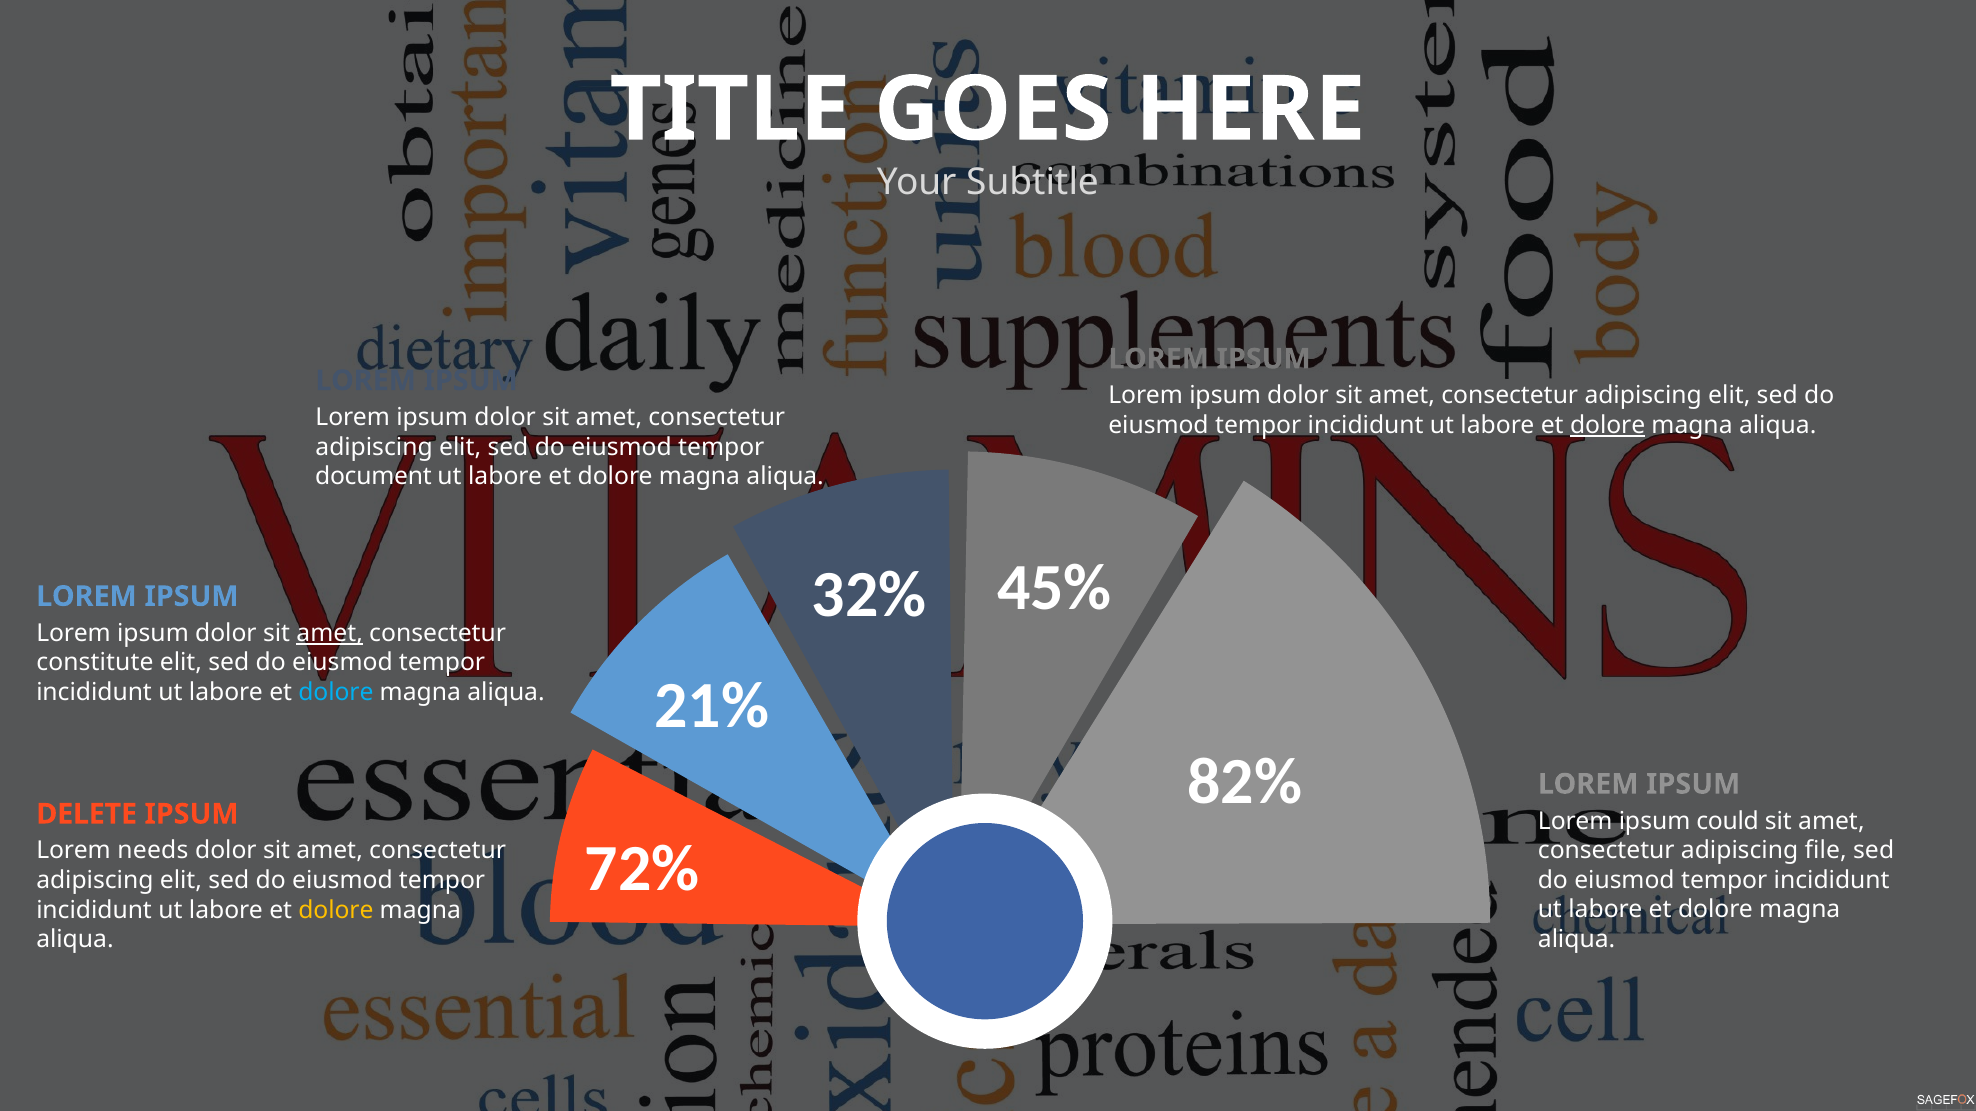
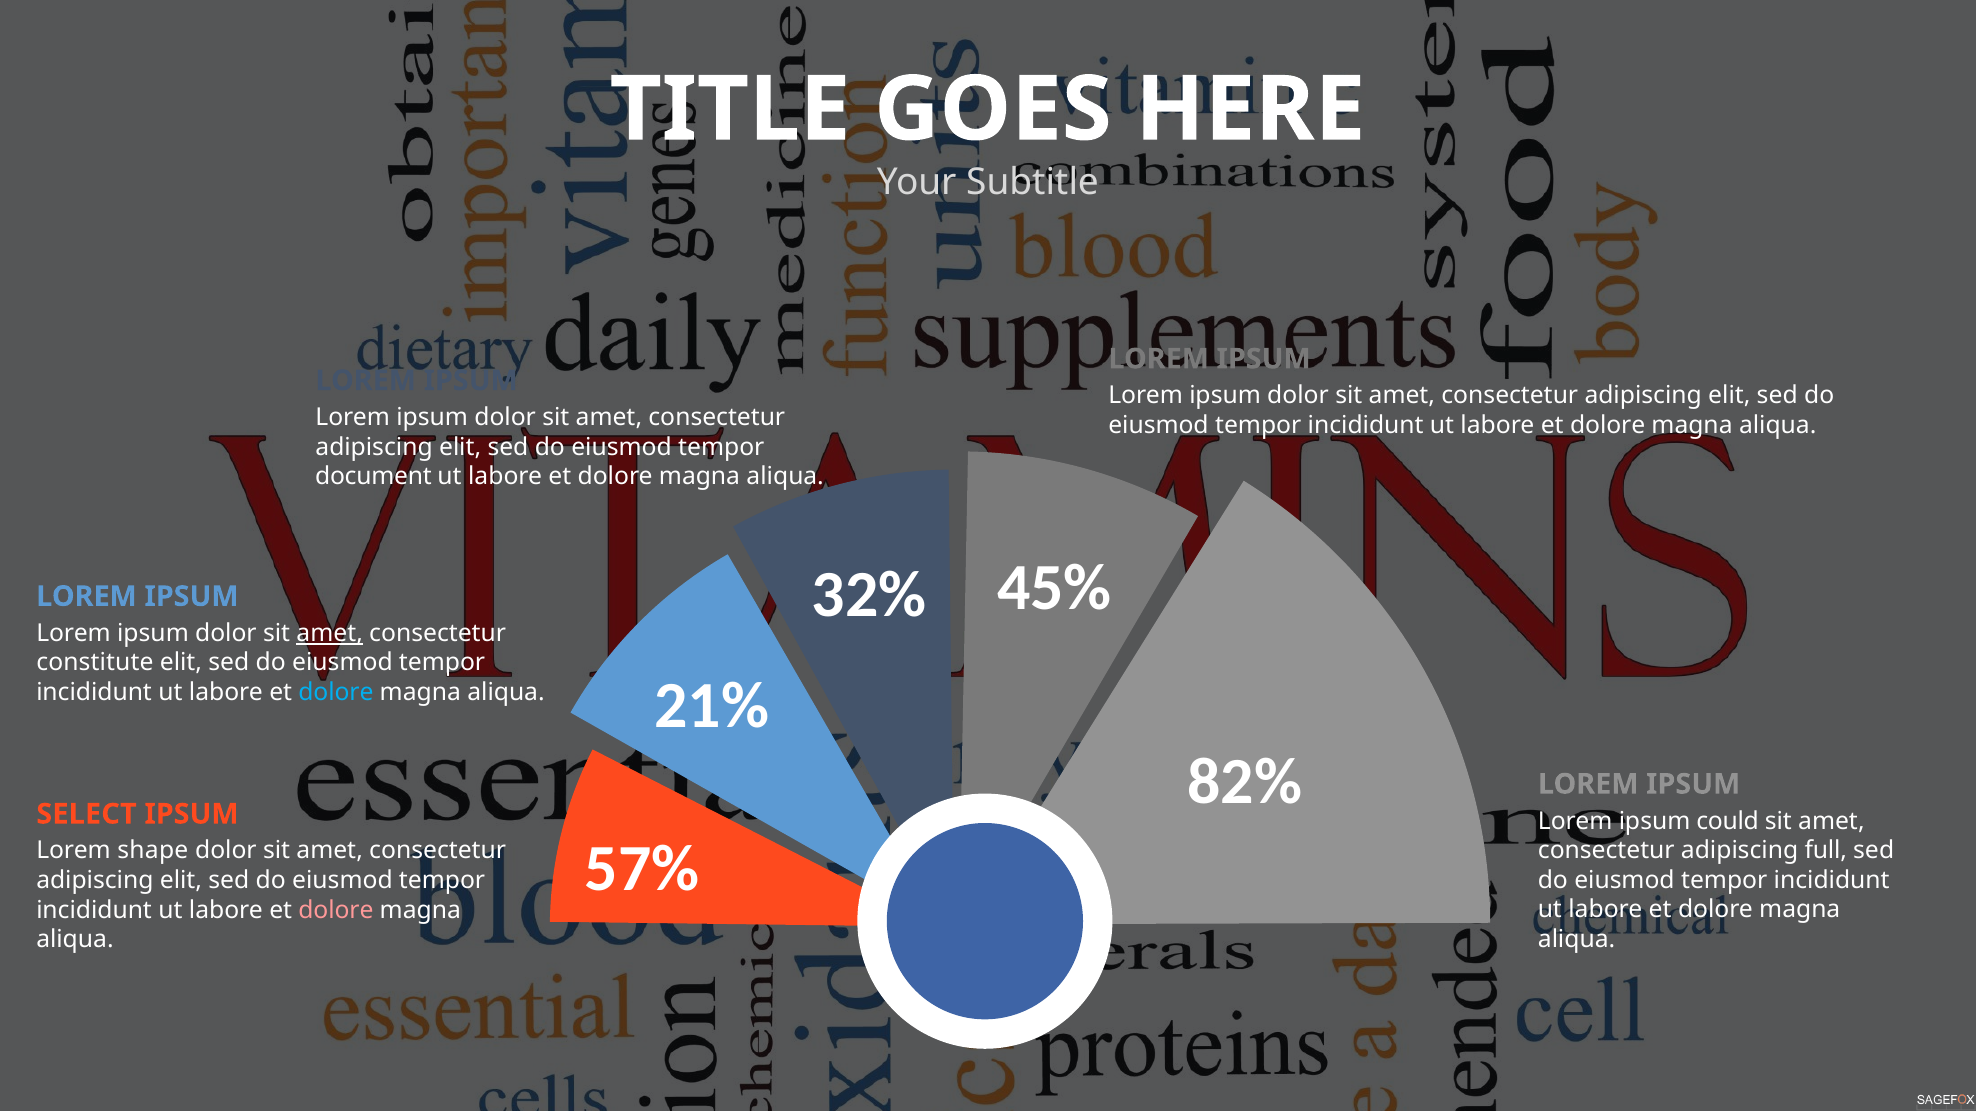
dolore underline: present -> none (1608, 426)
DELETE: DELETE -> SELECT (86, 814)
72%: 72% -> 57% (642, 869)
file: file -> full (1826, 851)
needs: needs -> shape (153, 851)
dolore colour: yellow -> pink (336, 910)
